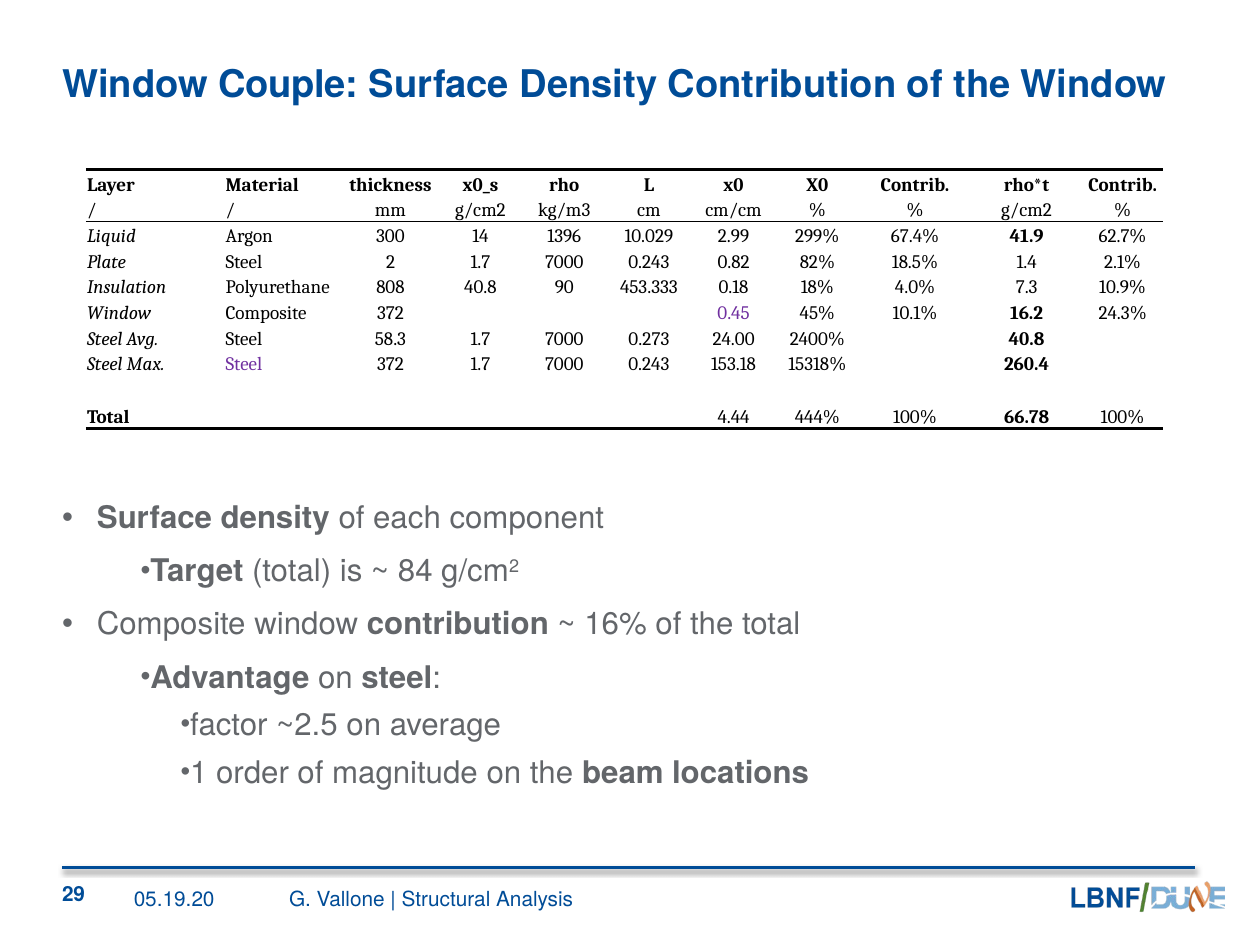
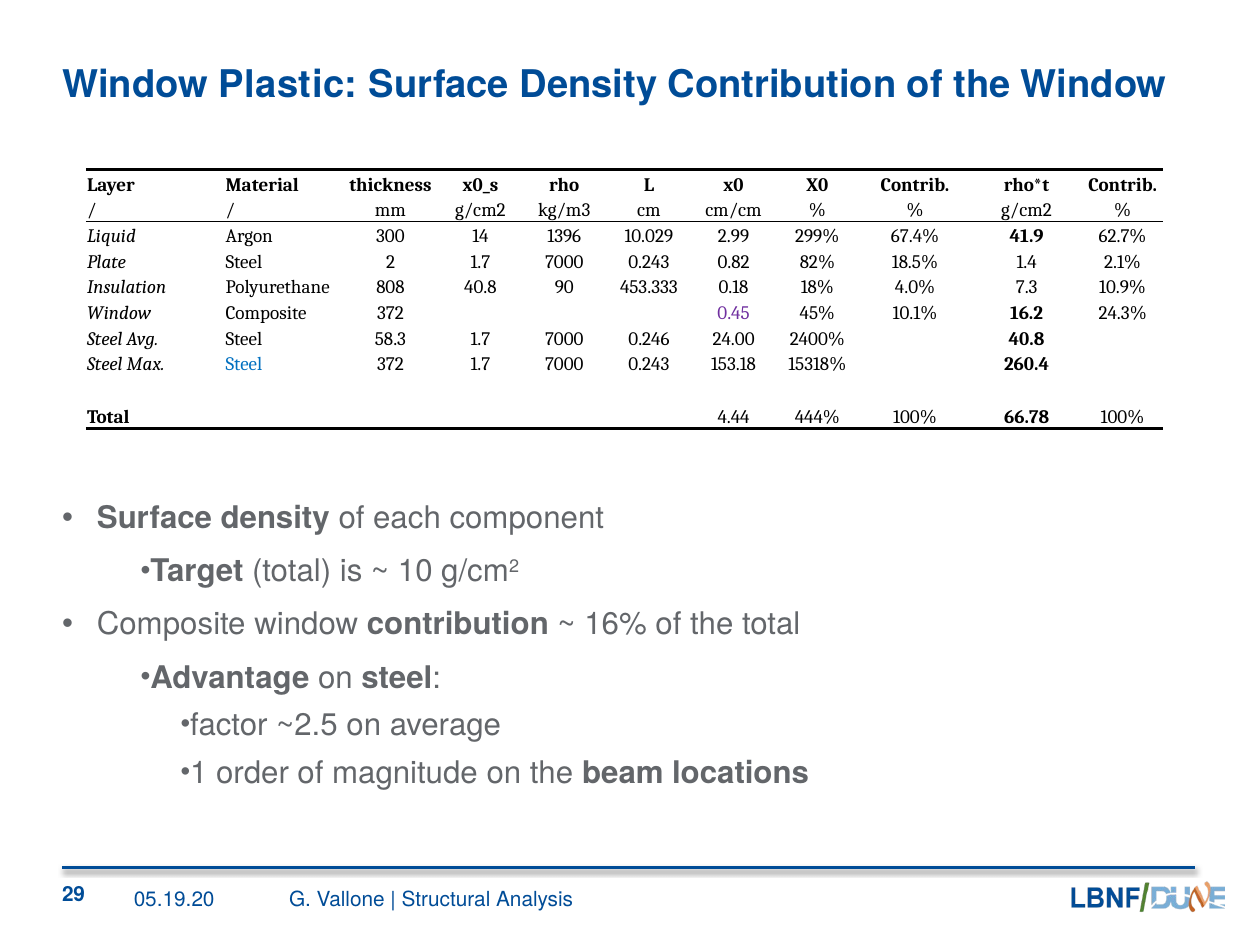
Couple: Couple -> Plastic (288, 85)
0.273: 0.273 -> 0.246 (649, 339)
Steel colour: purple -> blue (244, 365)
84: 84 -> 10 (415, 572)
